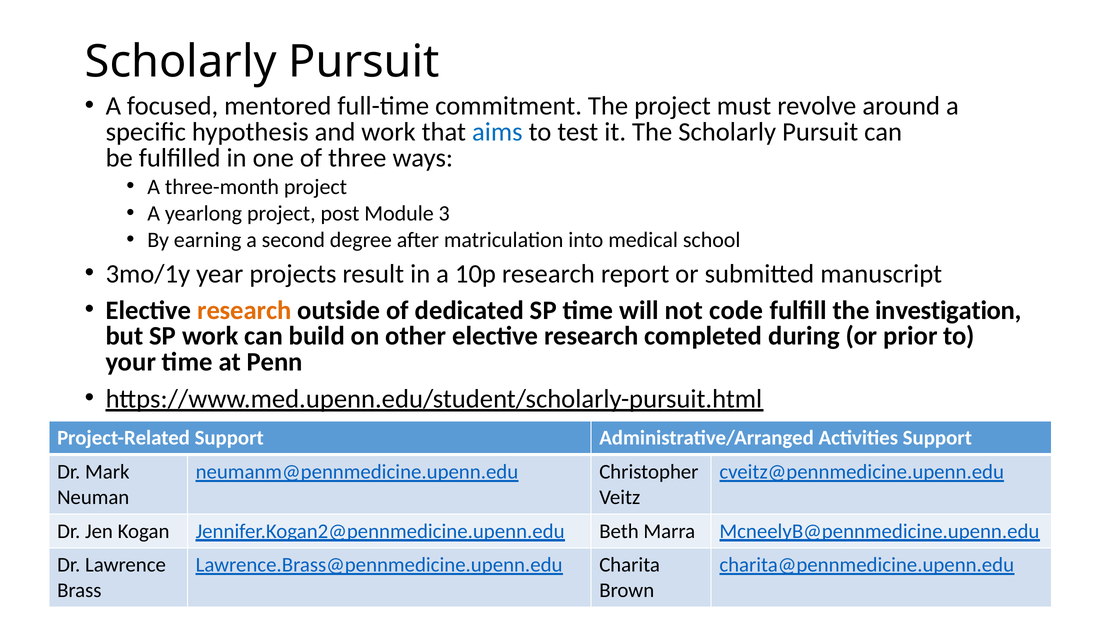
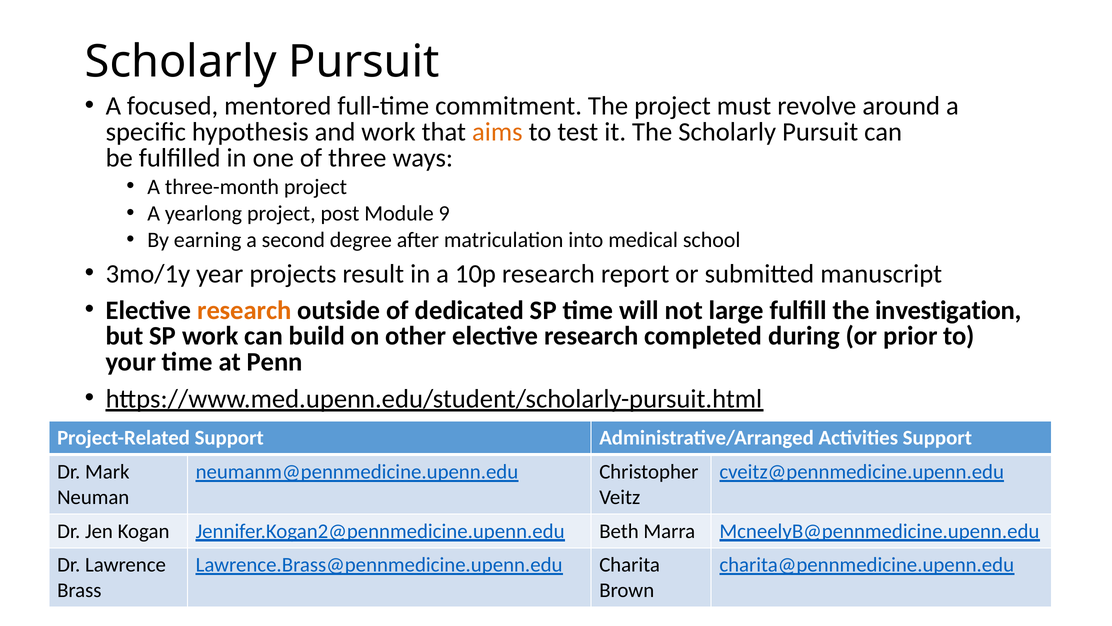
aims colour: blue -> orange (497, 132)
3: 3 -> 9 (444, 213)
code: code -> large (736, 310)
